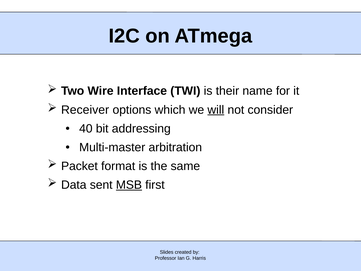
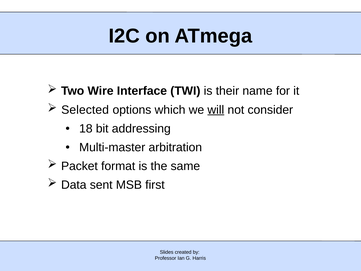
Receiver: Receiver -> Selected (85, 110)
40: 40 -> 18 (86, 128)
MSB underline: present -> none (129, 185)
